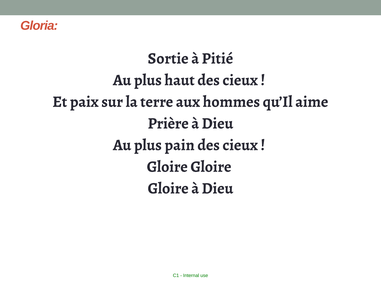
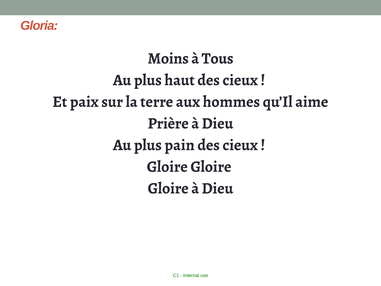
Sortie: Sortie -> Moins (168, 58)
Pitié: Pitié -> Tous (218, 58)
